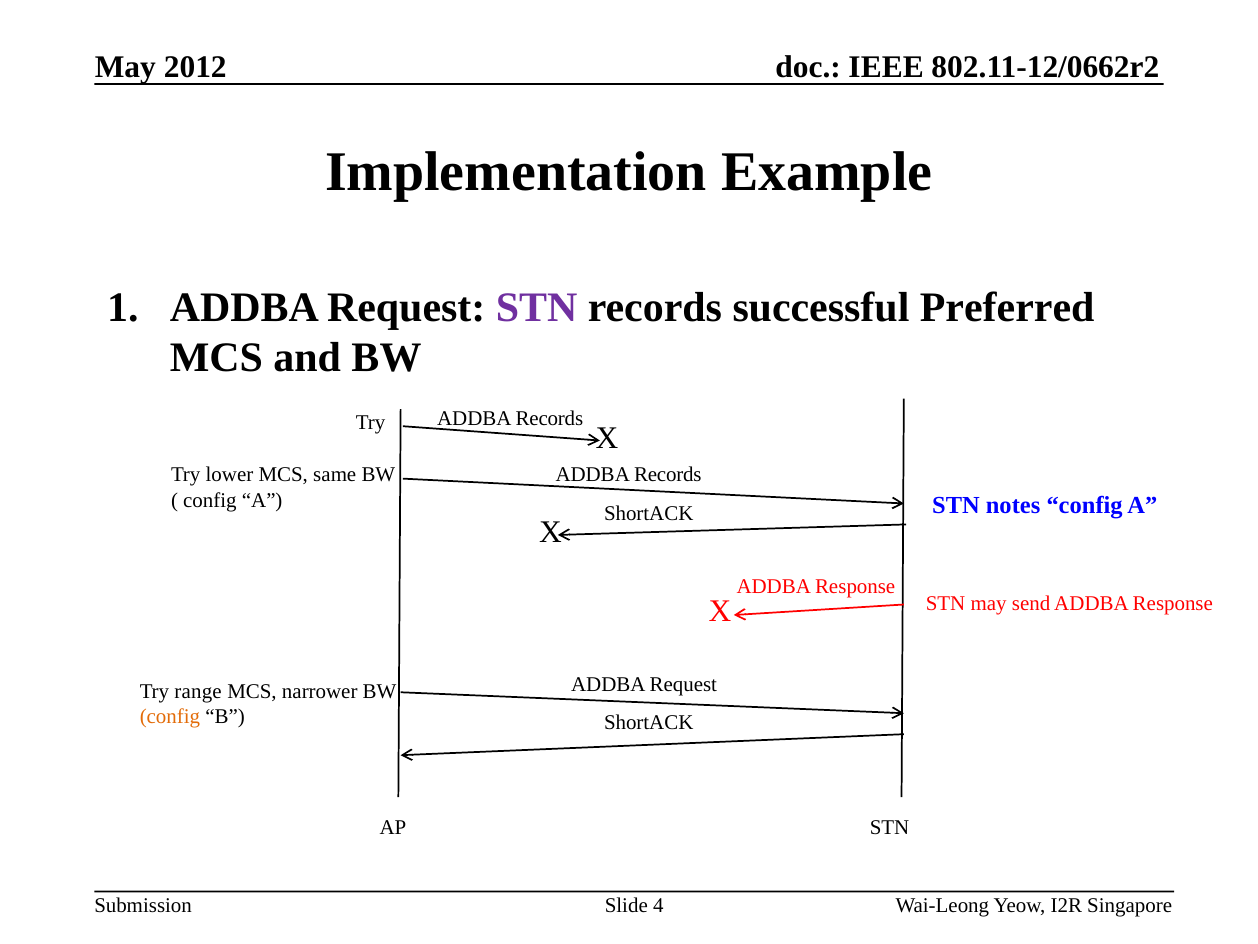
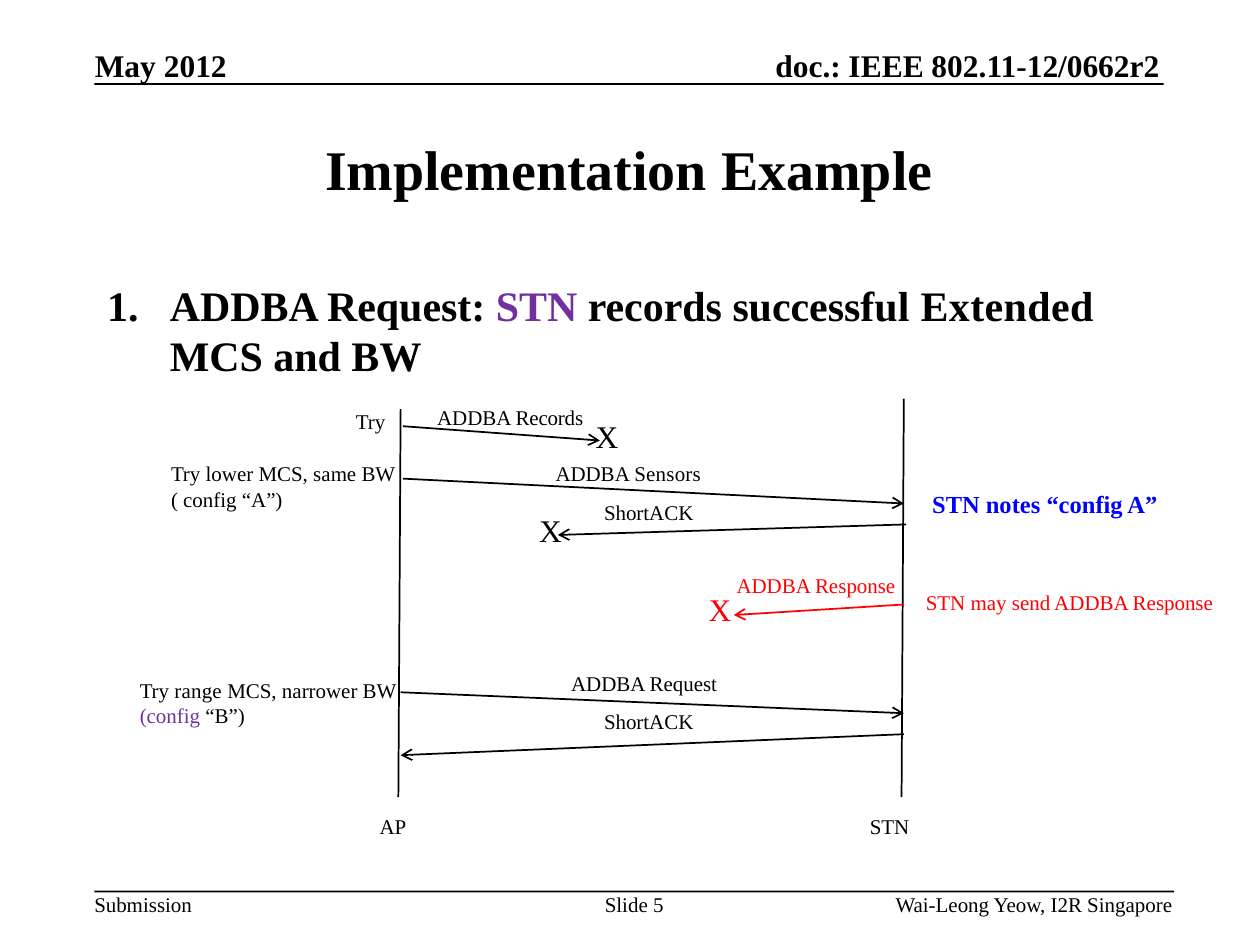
Preferred: Preferred -> Extended (1007, 307)
Records: Records -> Sensors (668, 475)
config colour: orange -> purple (170, 716)
4: 4 -> 5 (658, 905)
